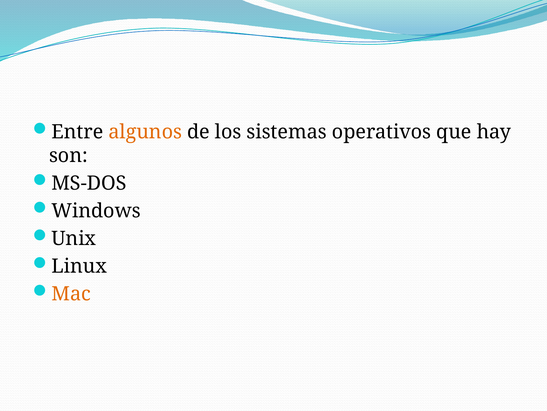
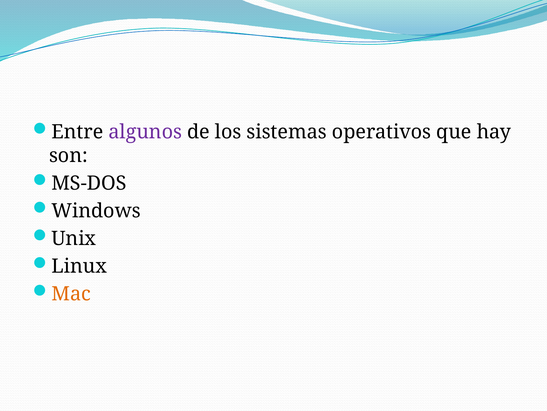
algunos colour: orange -> purple (145, 132)
